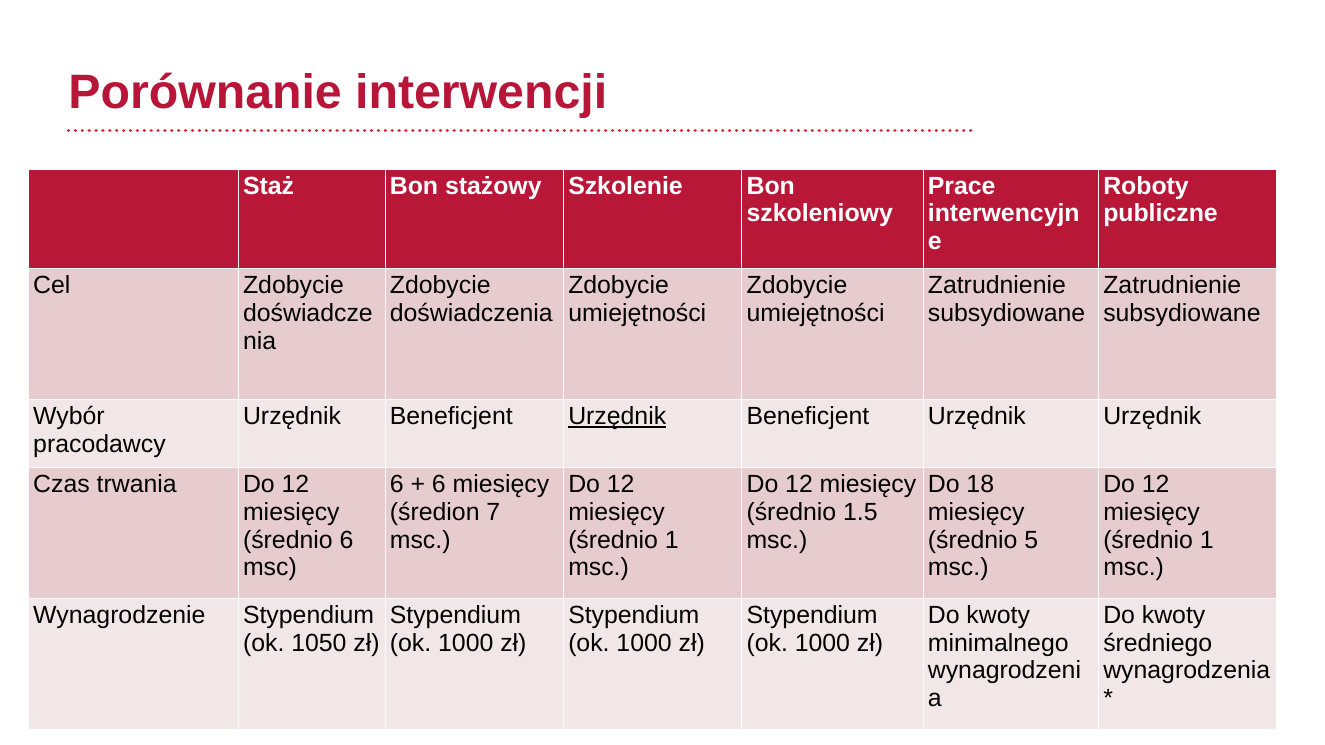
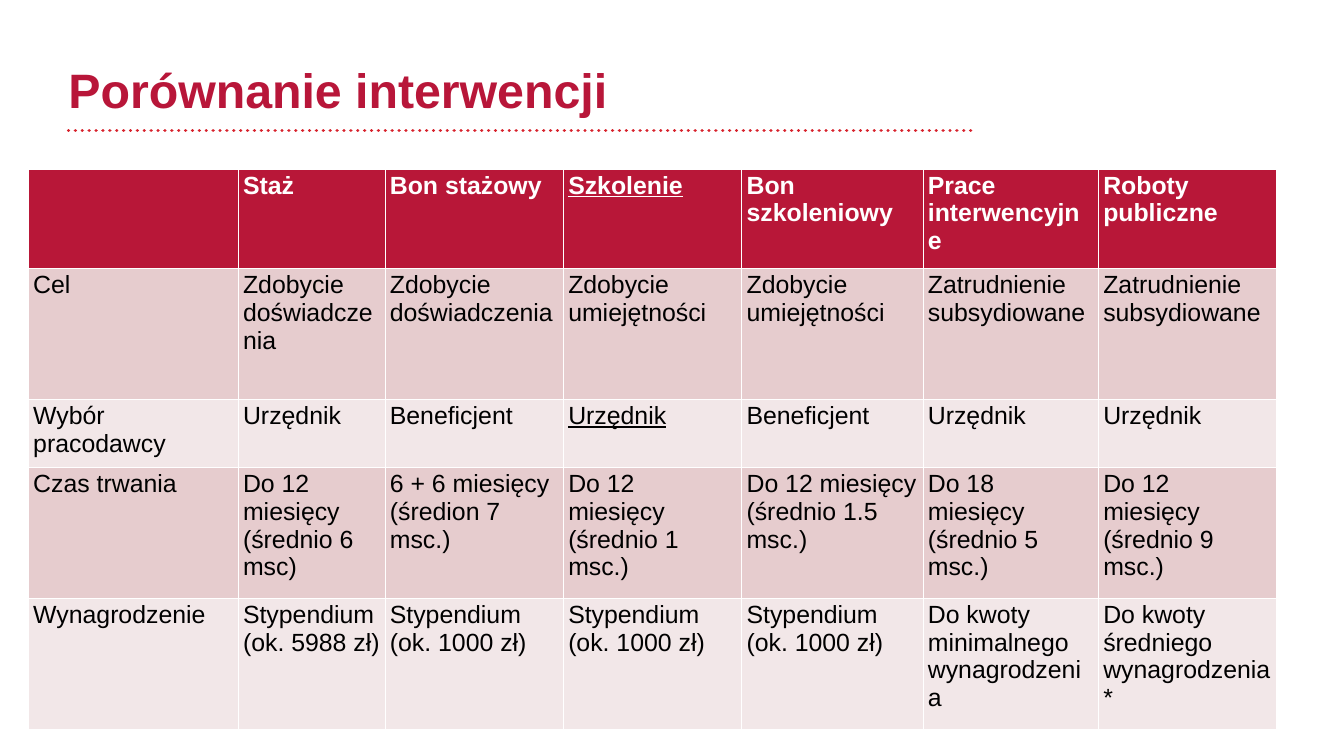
Szkolenie underline: none -> present (625, 186)
1: 1 -> 9 (1207, 540)
1050: 1050 -> 5988 (319, 643)
